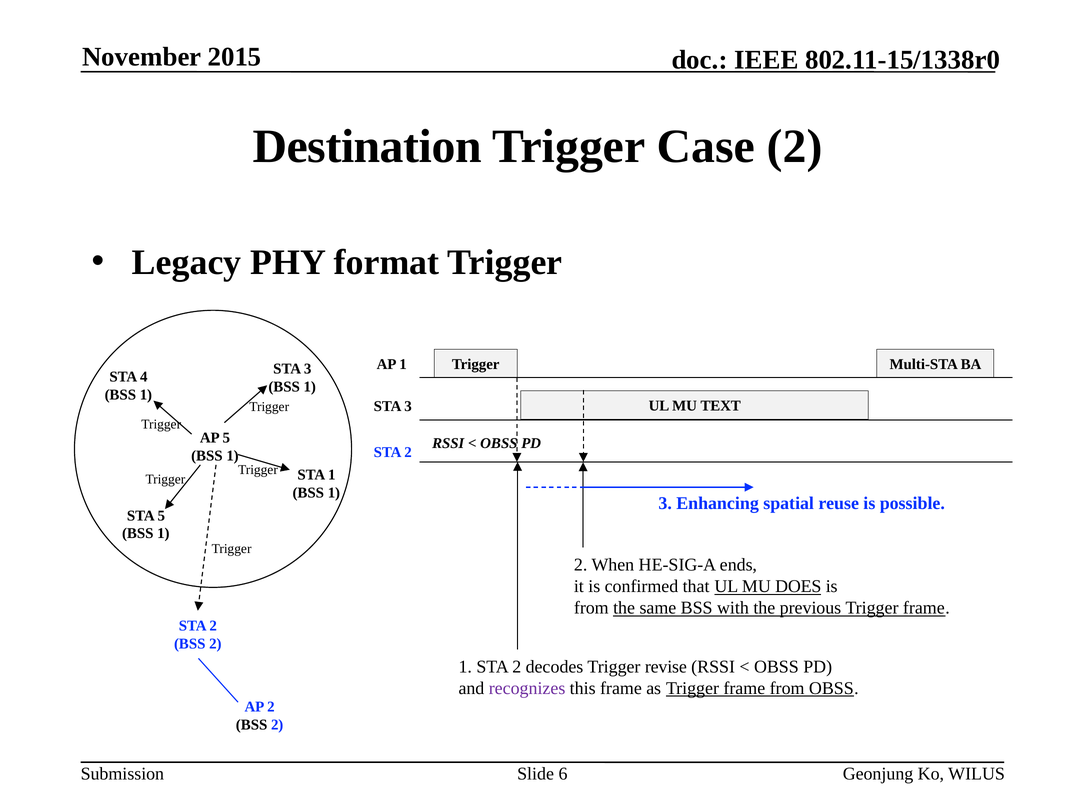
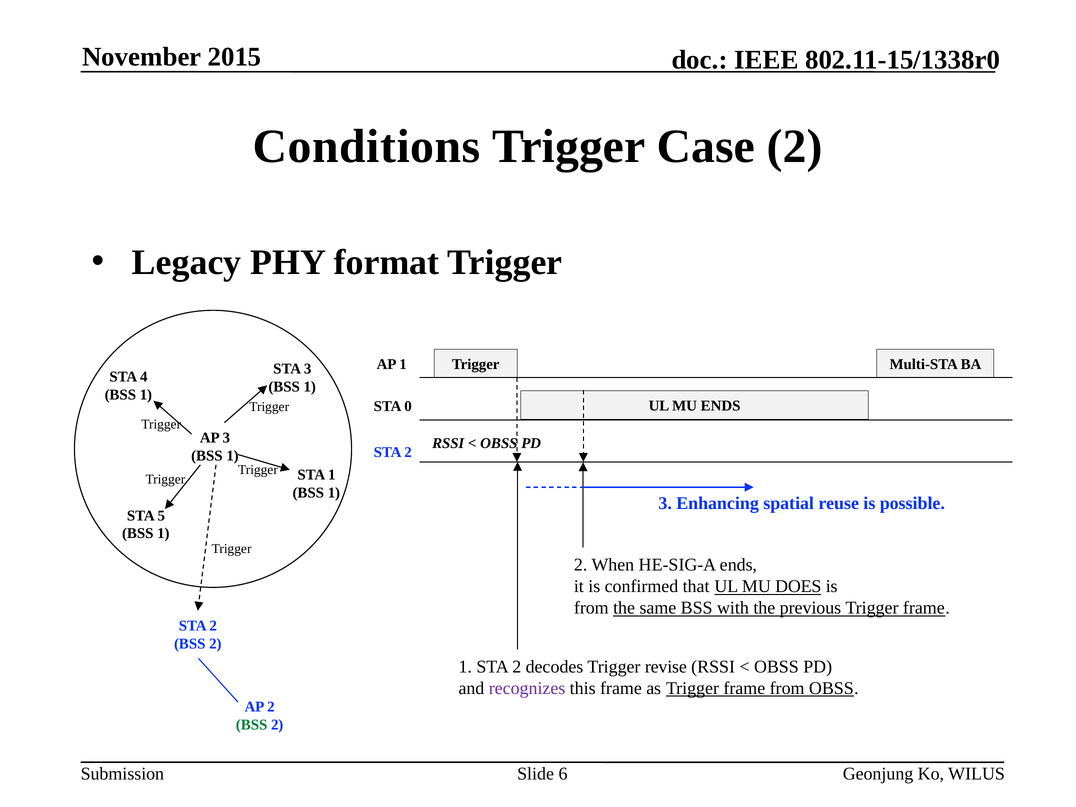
Destination: Destination -> Conditions (367, 147)
MU TEXT: TEXT -> ENDS (721, 406)
3: 3 -> 0 (408, 406)
AP 5: 5 -> 3 (226, 438)
BSS colour: black -> green (252, 725)
